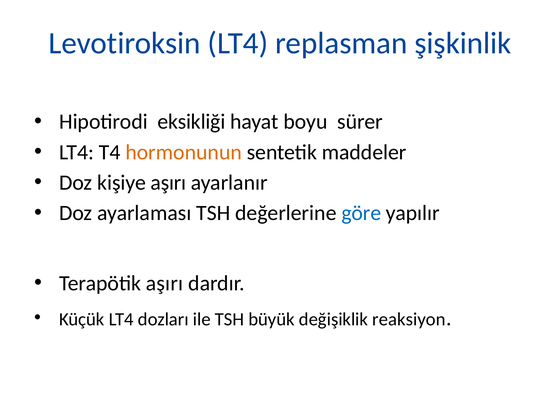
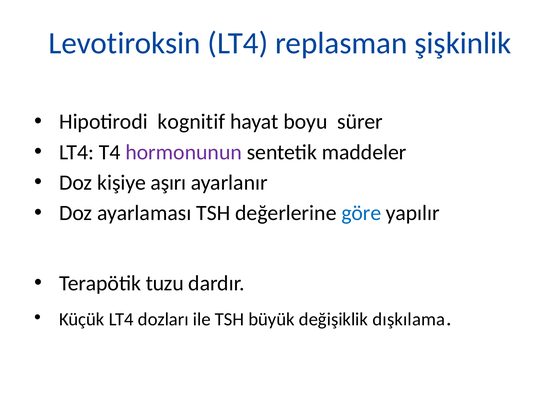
eksikliği: eksikliği -> kognitif (191, 122)
hormonunun colour: orange -> purple (184, 152)
Terapötik aşırı: aşırı -> tuzu (165, 283)
reaksiyon: reaksiyon -> dışkılama (409, 319)
